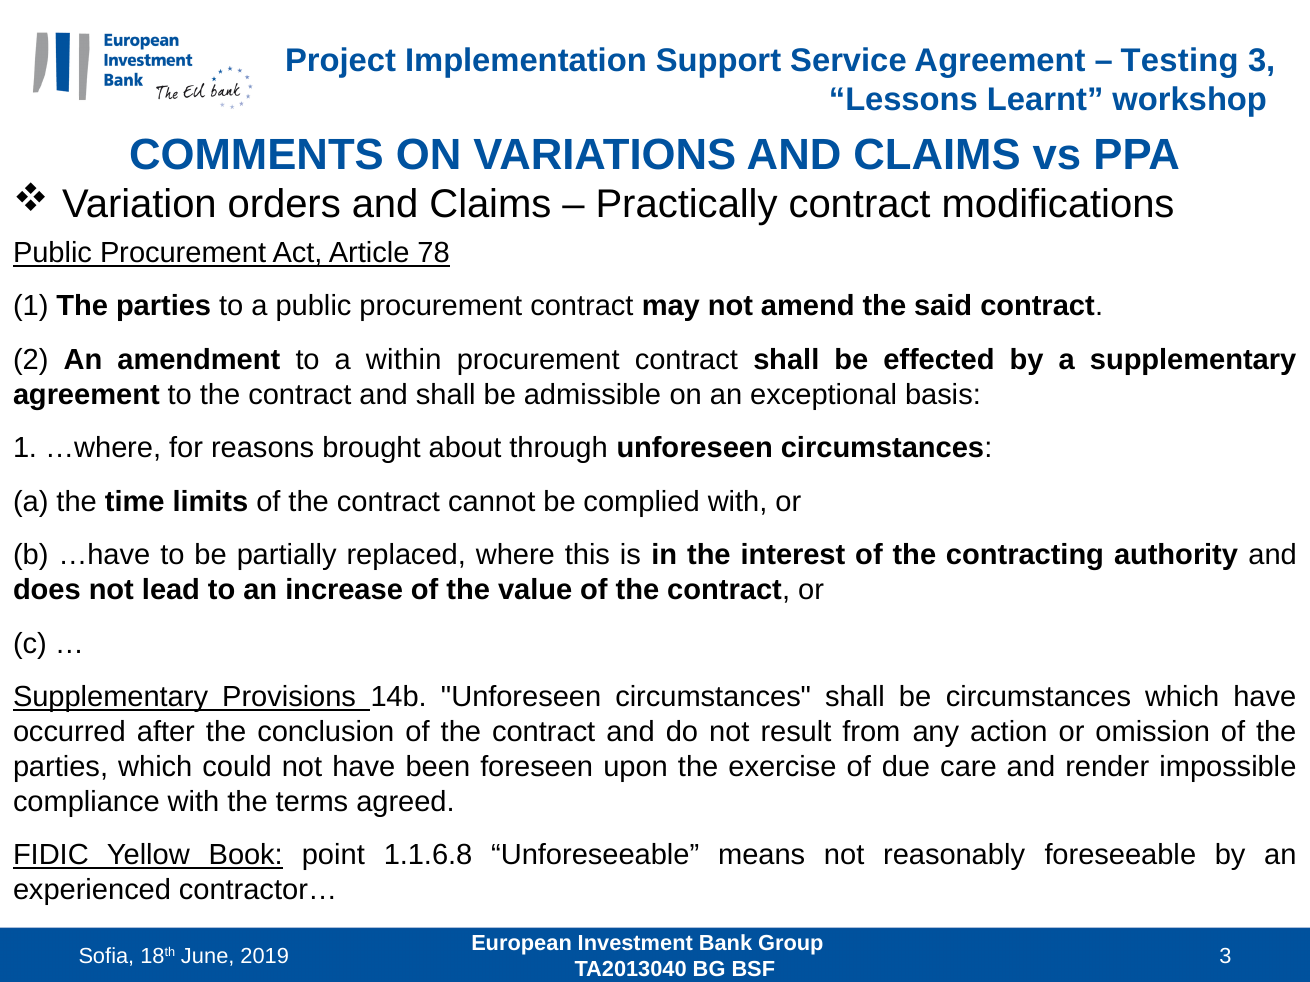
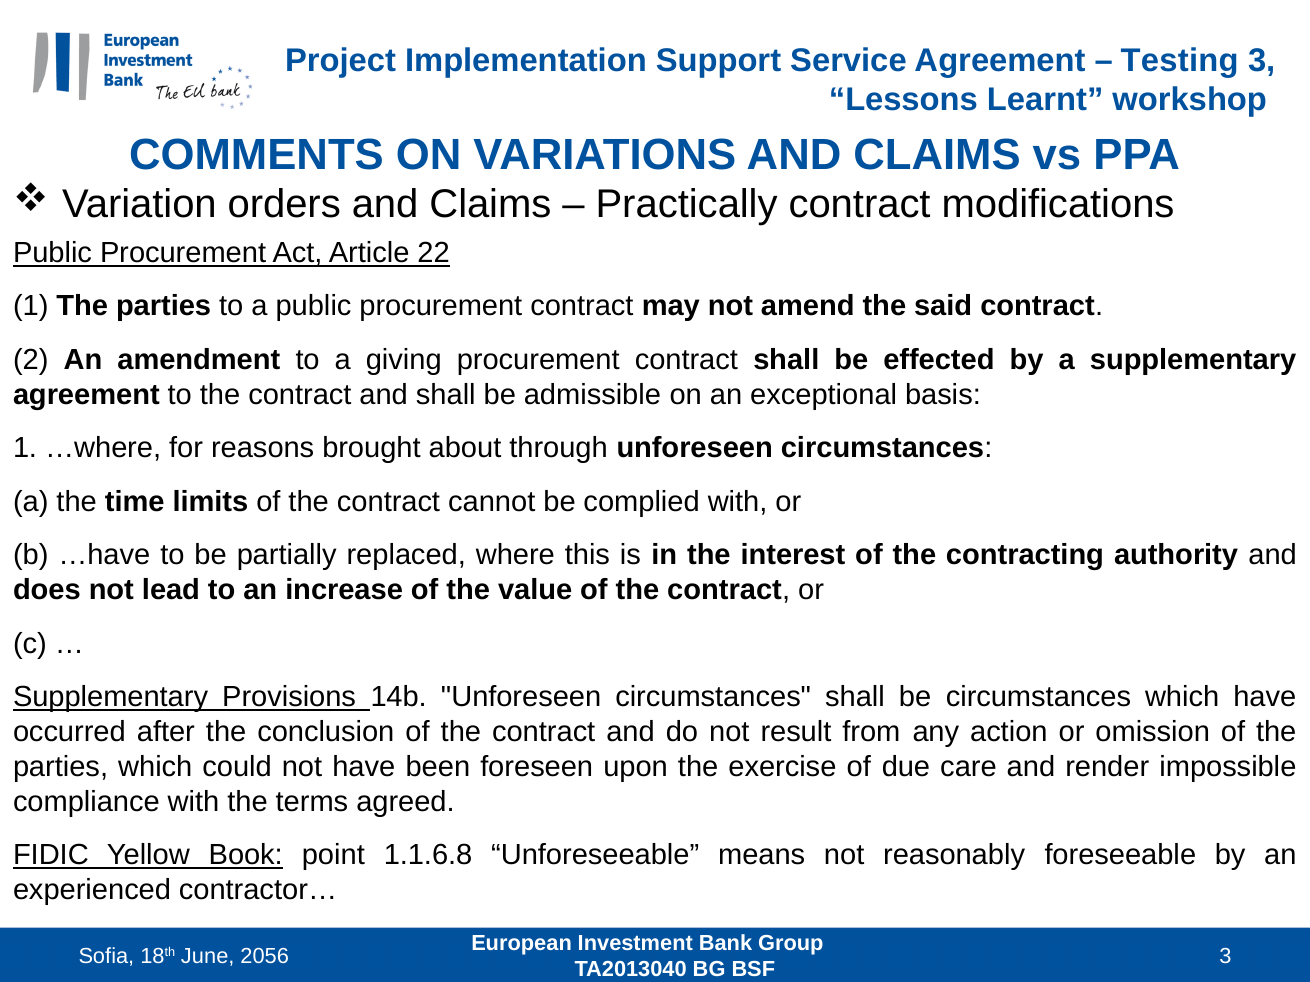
78: 78 -> 22 (434, 253)
within: within -> giving (404, 360)
2019: 2019 -> 2056 (265, 957)
